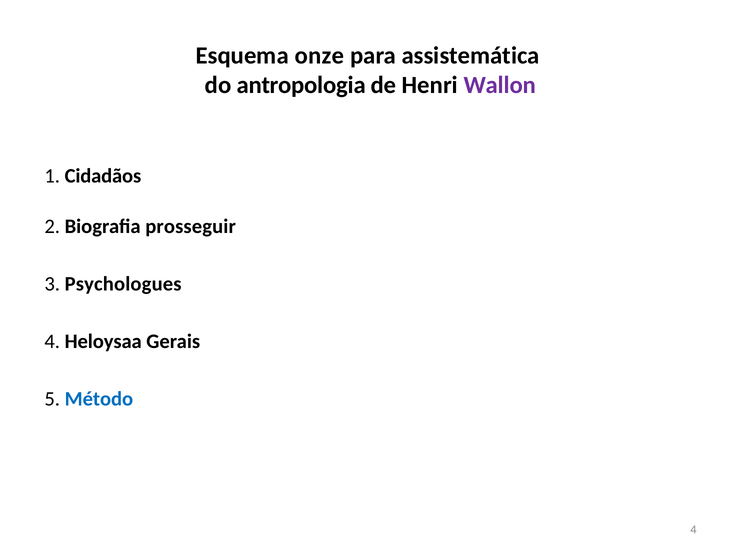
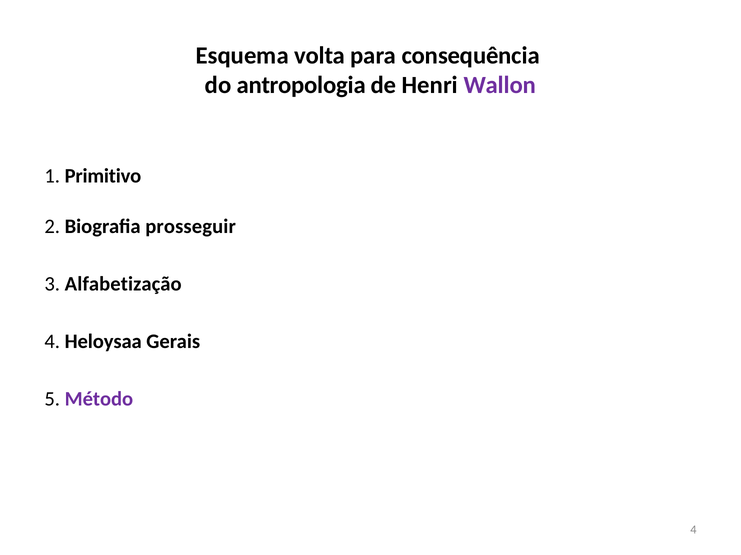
onze: onze -> volta (320, 55)
assistemática: assistemática -> consequência (471, 55)
Cidadãos: Cidadãos -> Primitivo (103, 176)
Psychologues: Psychologues -> Alfabetização (123, 284)
Método colour: blue -> purple (99, 400)
